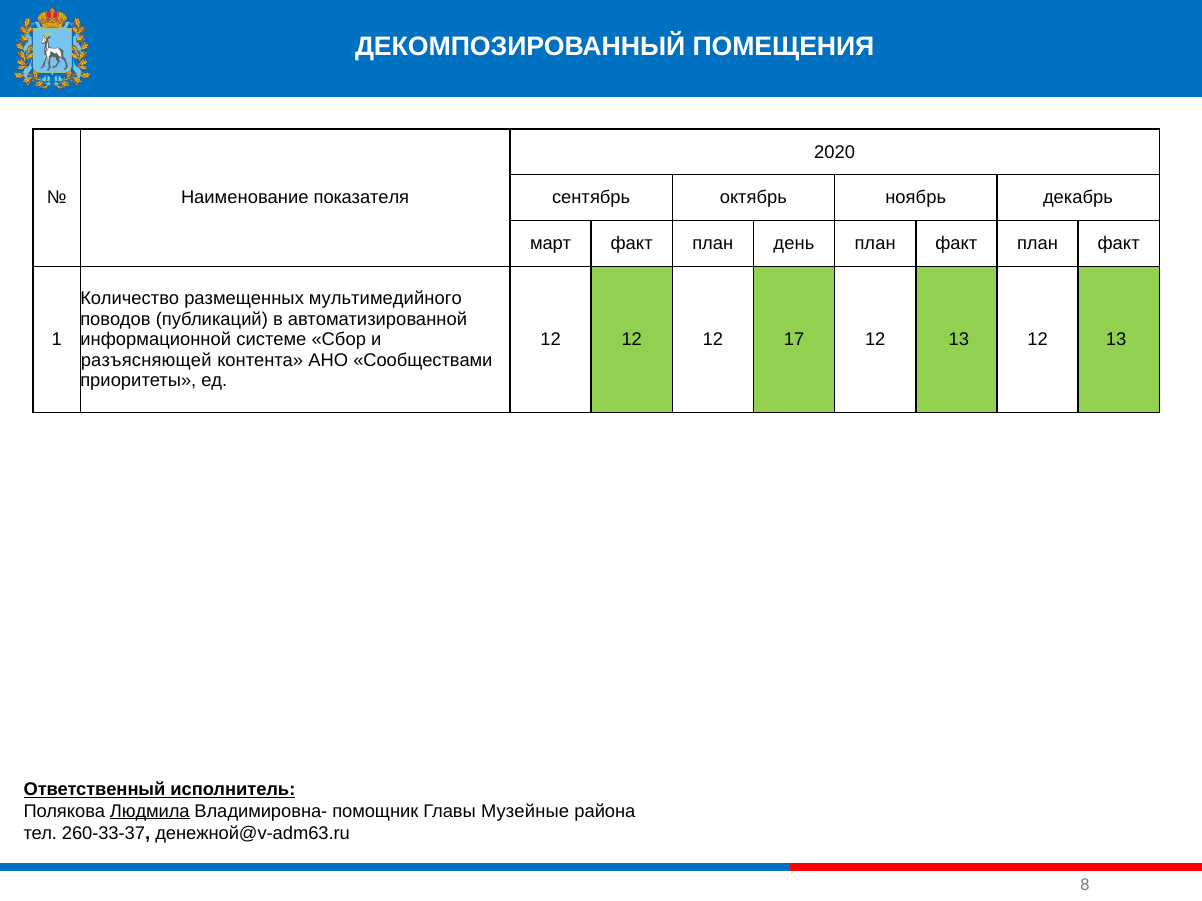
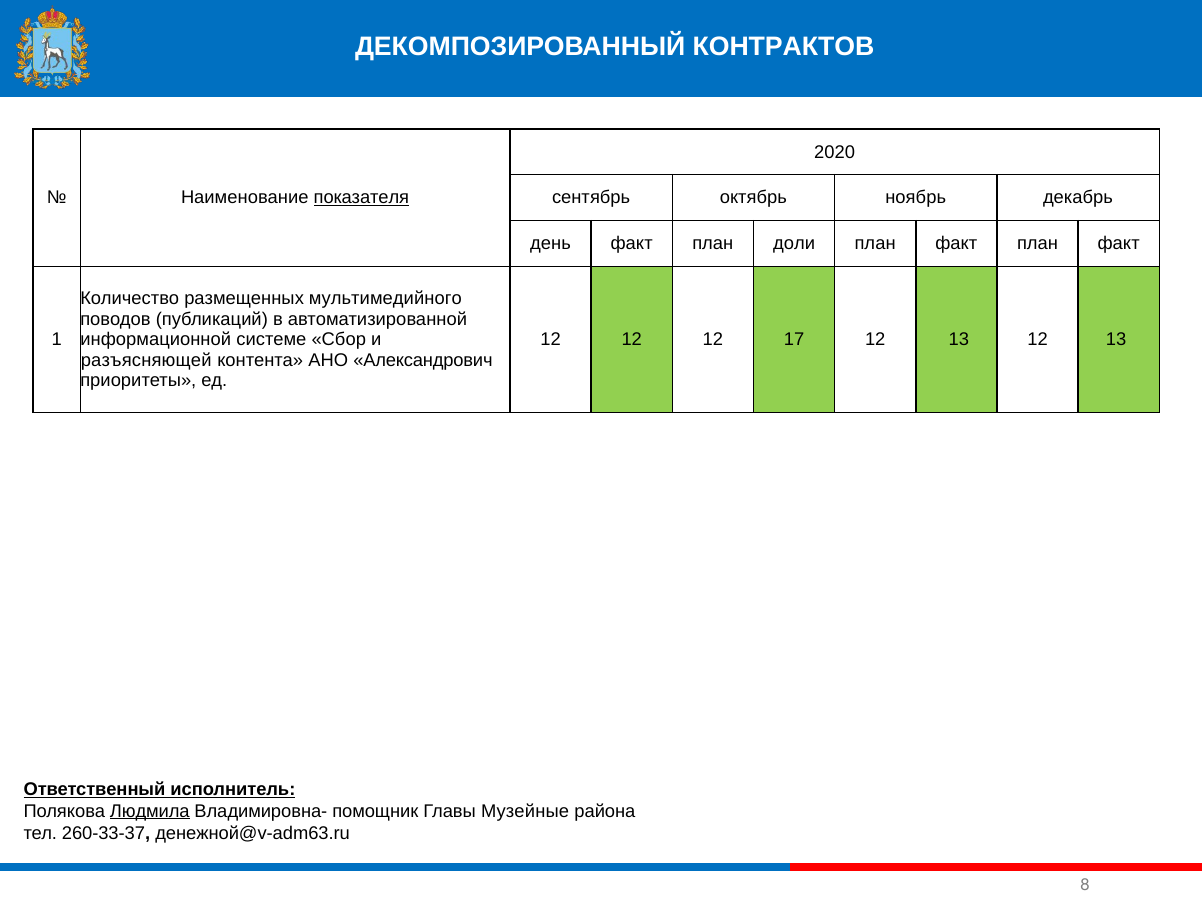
ПОМЕЩЕНИЯ: ПОМЕЩЕНИЯ -> КОНТРАКТОВ (783, 47)
показателя underline: none -> present (361, 198)
март: март -> день (550, 244)
день: день -> доли (794, 244)
Сообществами: Сообществами -> Александрович (423, 360)
